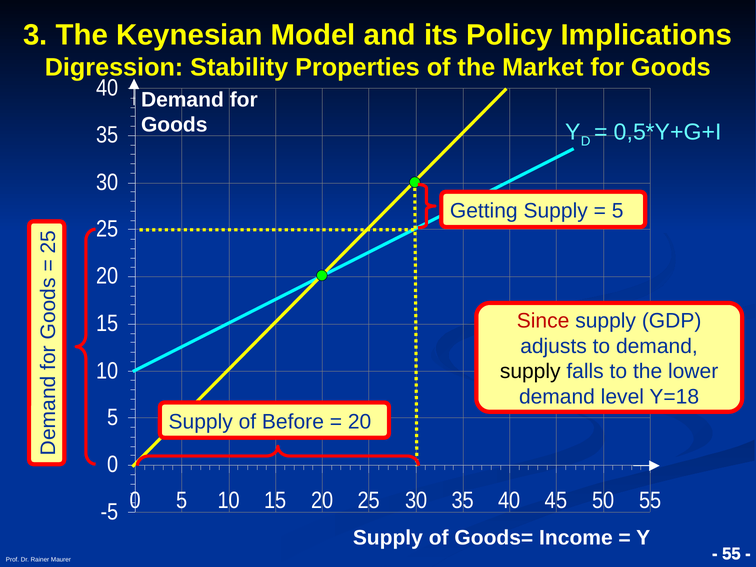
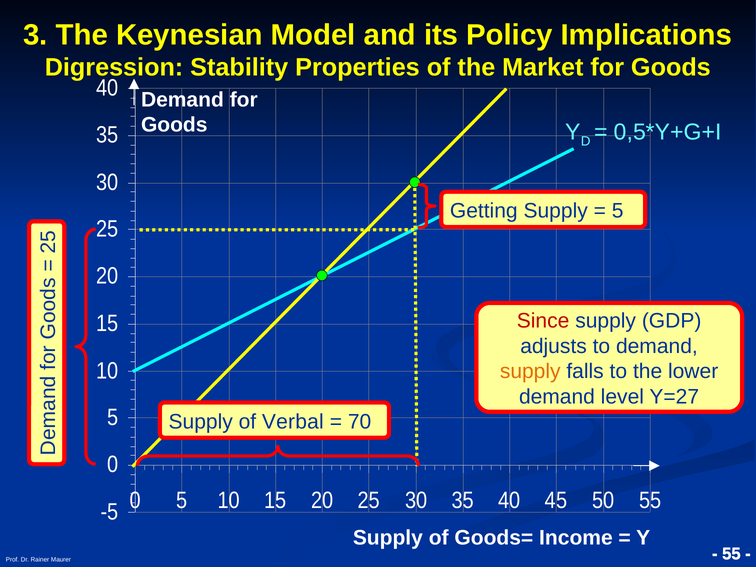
supply colour: black -> orange (530, 371)
Y=18: Y=18 -> Y=27 (674, 397)
Before: Before -> Verbal (293, 422)
20: 20 -> 70 (360, 422)
